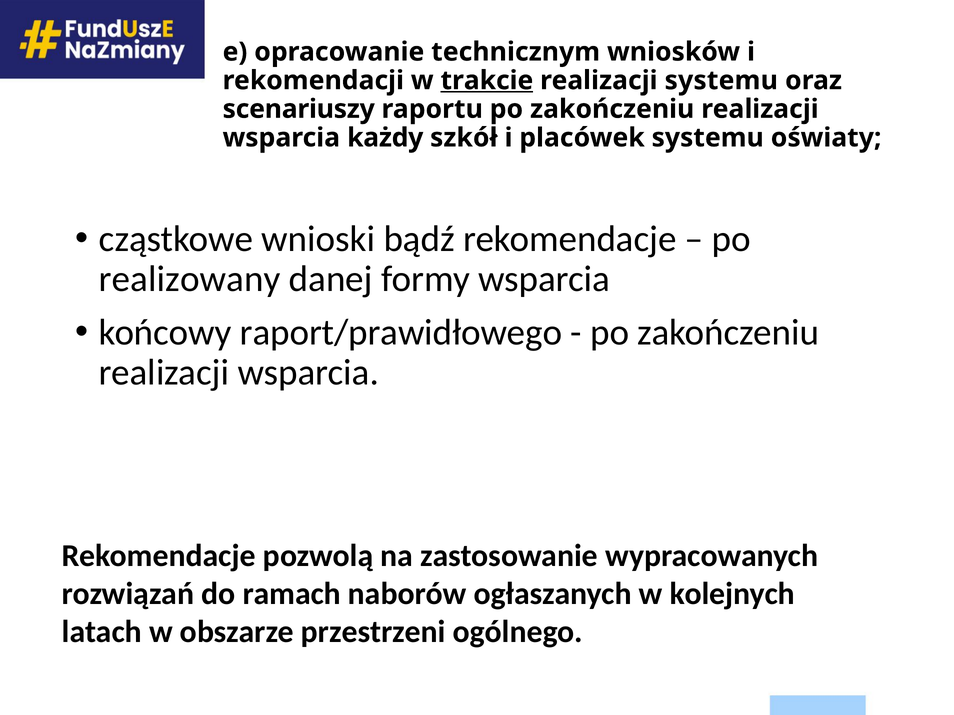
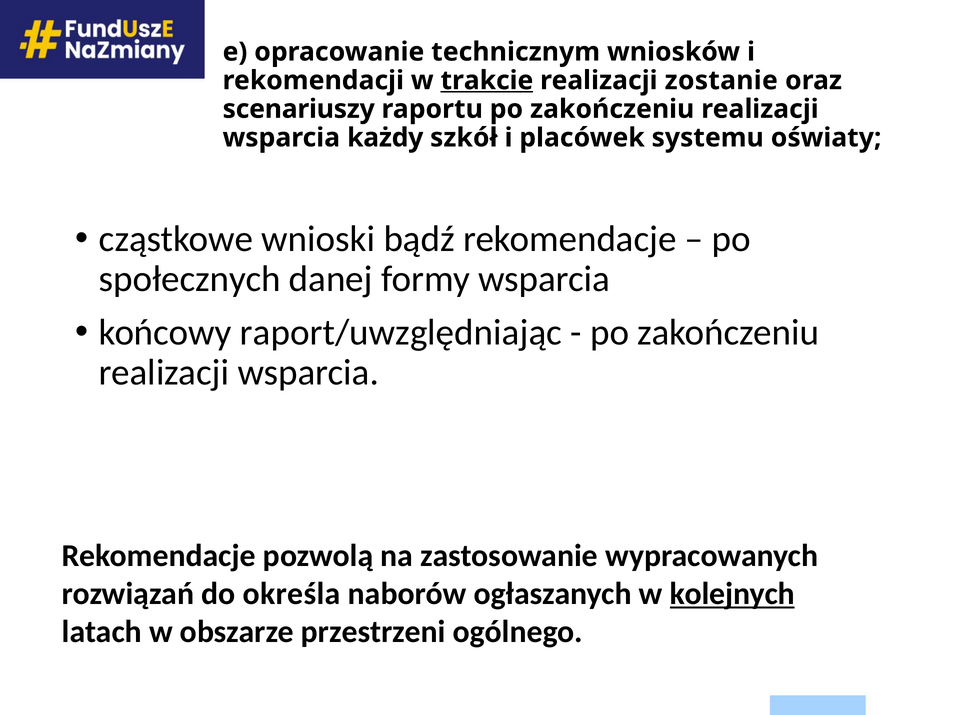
realizacji systemu: systemu -> zostanie (721, 81)
realizowany: realizowany -> społecznych (190, 279)
raport/prawidłowego: raport/prawidłowego -> raport/uwzględniając (401, 333)
ramach: ramach -> określa (292, 594)
kolejnych underline: none -> present (732, 594)
